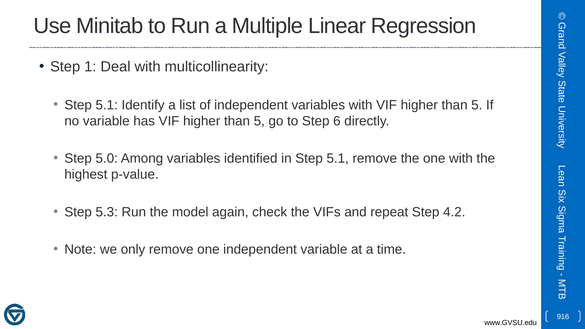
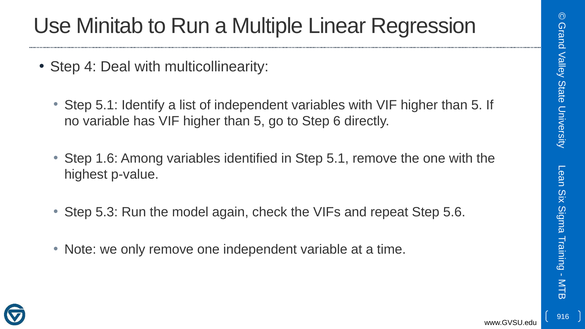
1: 1 -> 4 (90, 67)
5.0: 5.0 -> 1.6 (107, 159)
4.2: 4.2 -> 5.6 (454, 212)
